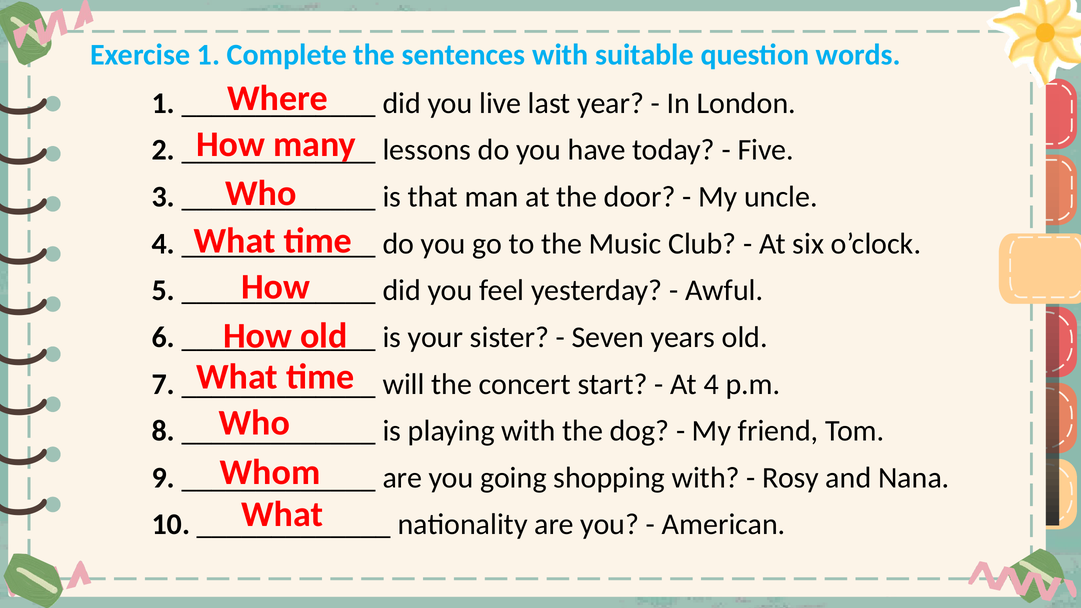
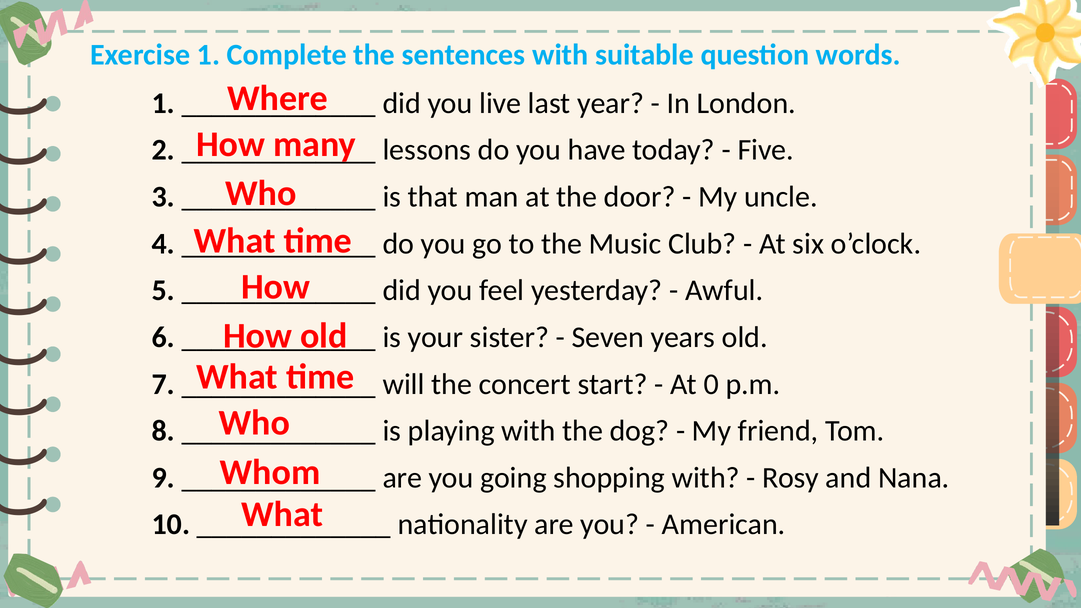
At 4: 4 -> 0 (711, 384)
